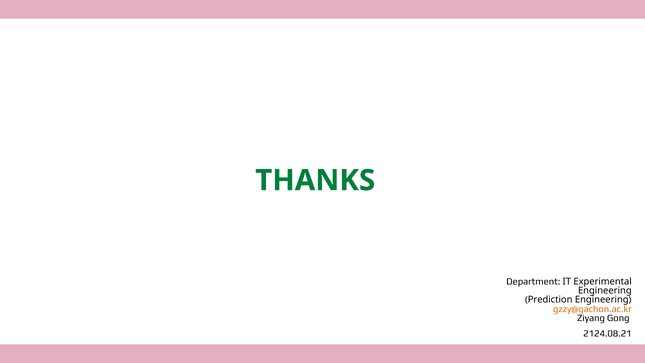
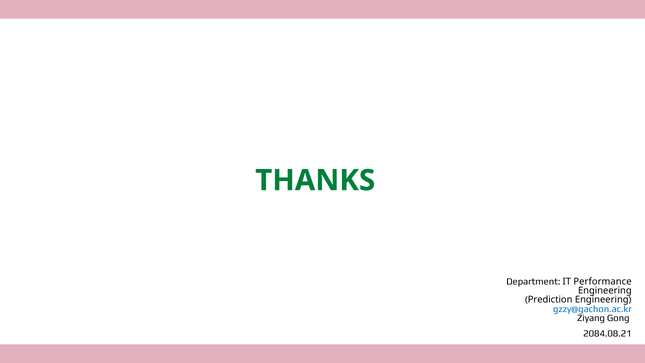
Experimental: Experimental -> Performance (603, 281)
gzzy@gachon.ac.kr colour: orange -> blue (592, 309)
2124.08.21: 2124.08.21 -> 2084.08.21 (607, 334)
